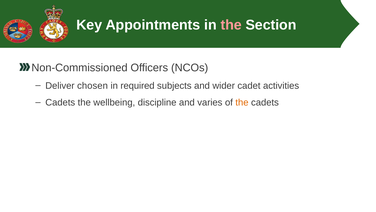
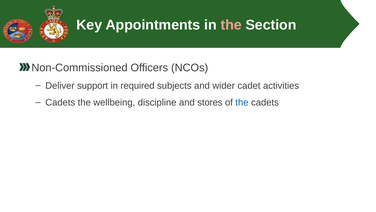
chosen: chosen -> support (93, 85)
varies: varies -> stores (210, 102)
the colour: orange -> blue (242, 102)
